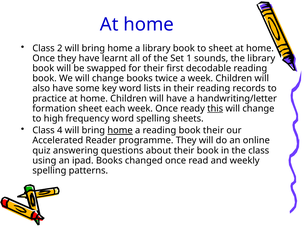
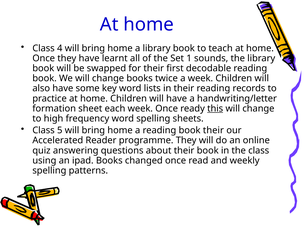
2: 2 -> 4 (60, 48)
to sheet: sheet -> teach (221, 48)
4: 4 -> 5 (60, 130)
home underline: present -> none (120, 130)
